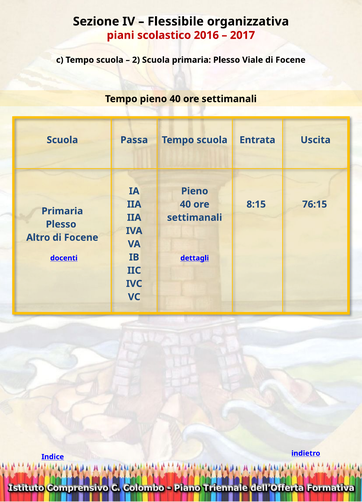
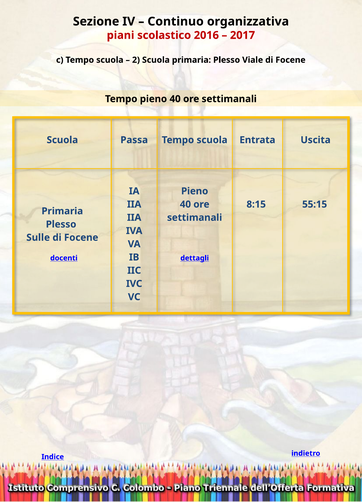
Flessibile: Flessibile -> Continuo (176, 21)
76:15: 76:15 -> 55:15 (315, 204)
Altro: Altro -> Sulle (38, 237)
